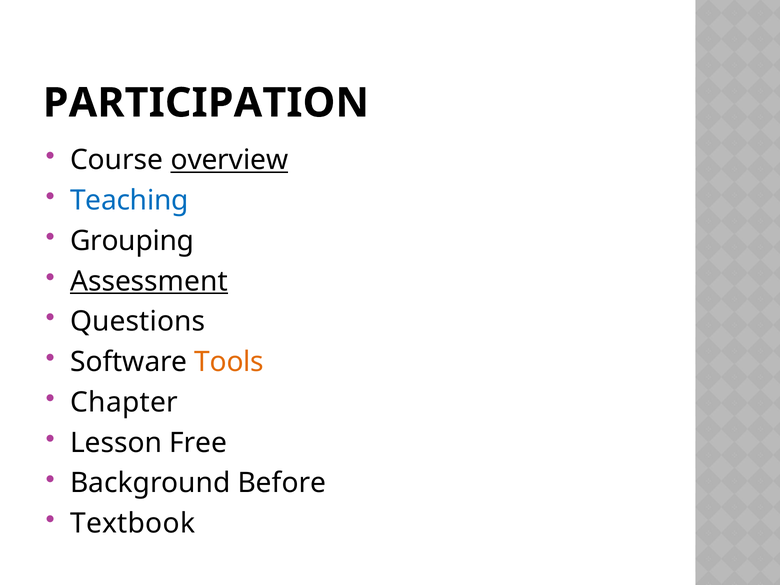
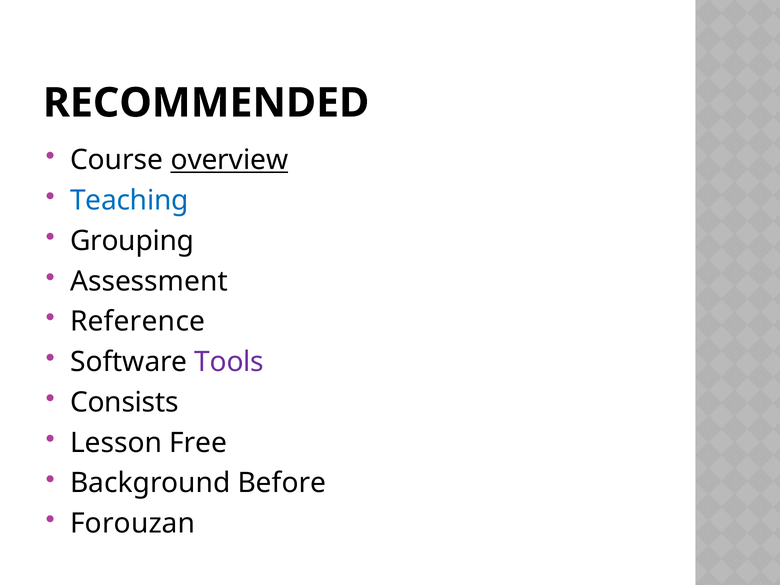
PARTICIPATION: PARTICIPATION -> RECOMMENDED (206, 103)
Assessment underline: present -> none (149, 281)
Questions: Questions -> Reference (138, 322)
Tools colour: orange -> purple (229, 362)
Chapter: Chapter -> Consists (124, 402)
Textbook: Textbook -> Forouzan (133, 524)
